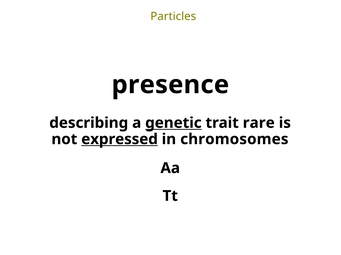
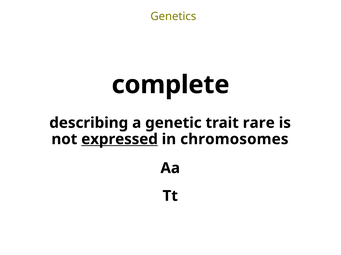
Particles: Particles -> Genetics (173, 16)
presence: presence -> complete (171, 85)
genetic underline: present -> none (173, 123)
